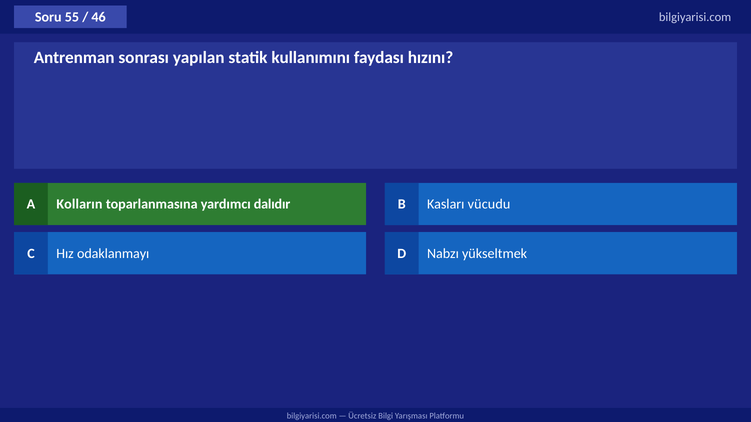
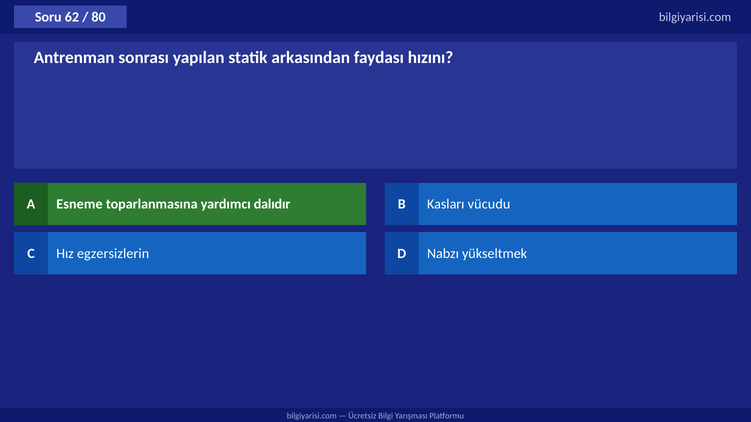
55: 55 -> 62 (72, 17)
46: 46 -> 80 (99, 17)
kullanımını: kullanımını -> arkasından (311, 58)
Kolların: Kolların -> Esneme (79, 204)
odaklanmayı: odaklanmayı -> egzersizlerin (113, 254)
